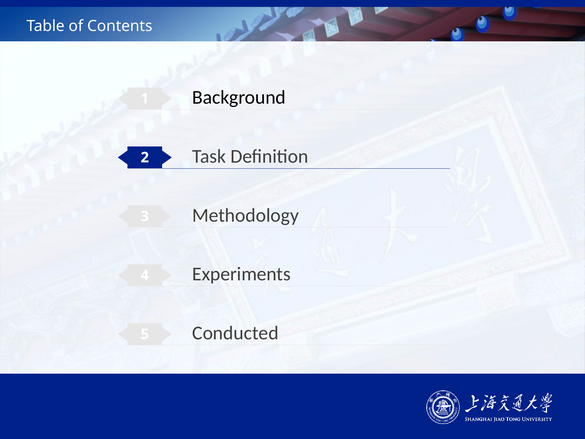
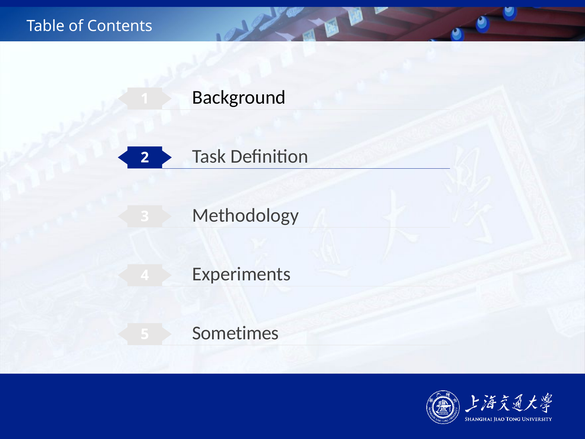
Conducted: Conducted -> Sometimes (236, 333)
